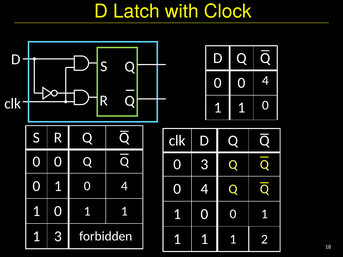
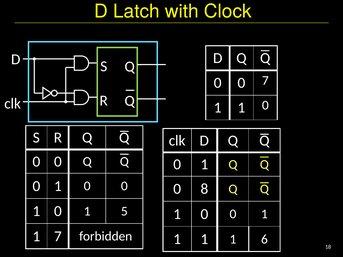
0 0 4: 4 -> 7 (265, 80)
3: 3 -> 1 (204, 165)
0 1 0 4: 4 -> 0 (124, 186)
4: 4 -> 8 (204, 189)
1 0 1 1: 1 -> 5 (124, 211)
1 3: 3 -> 7 (58, 237)
2: 2 -> 6 (264, 239)
